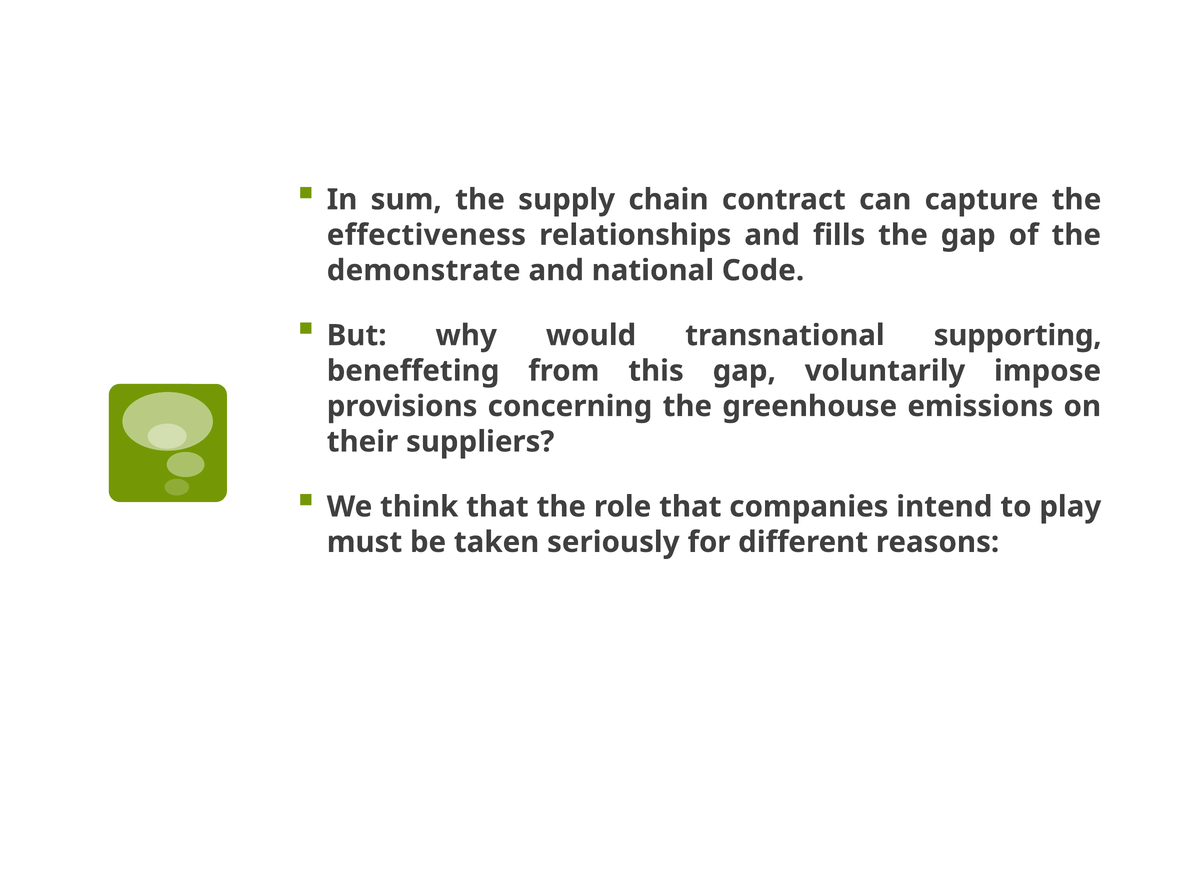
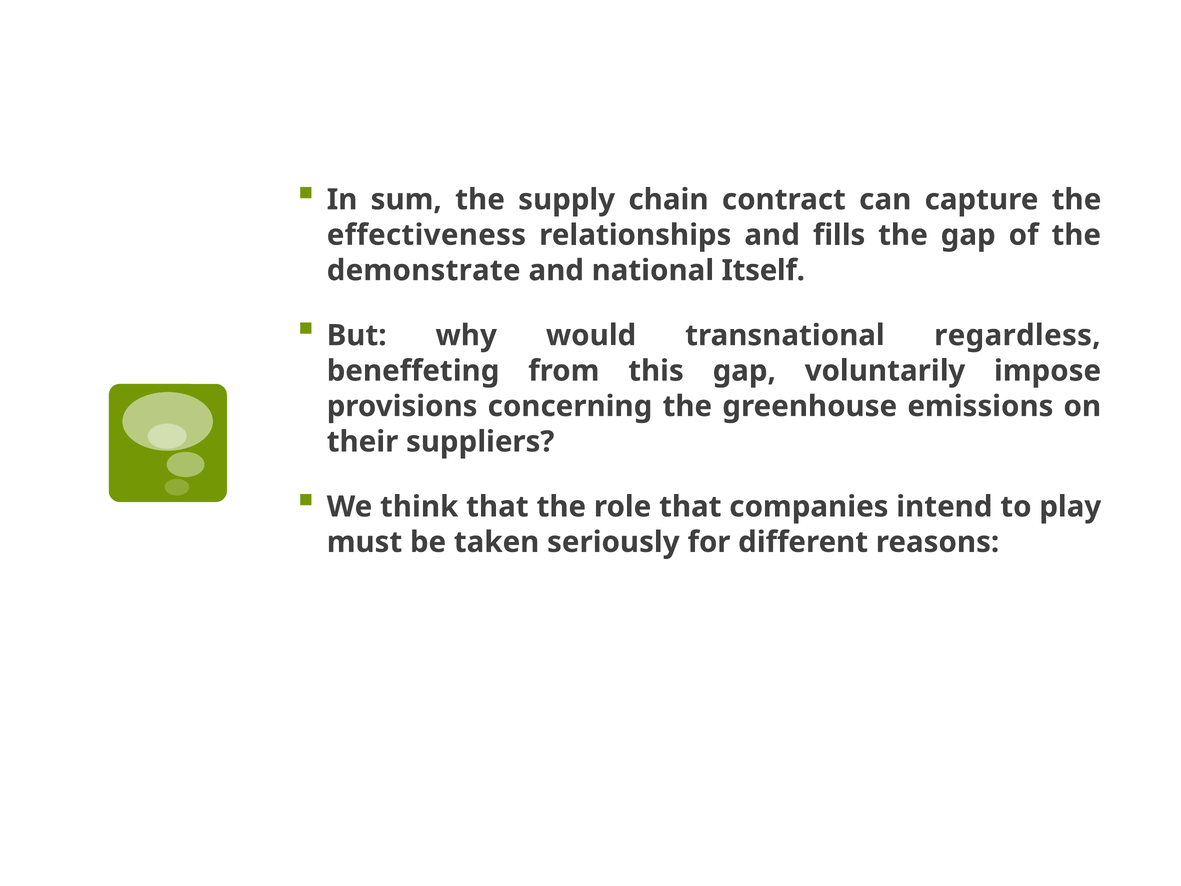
Code: Code -> Itself (763, 270)
supporting: supporting -> regardless (1017, 335)
